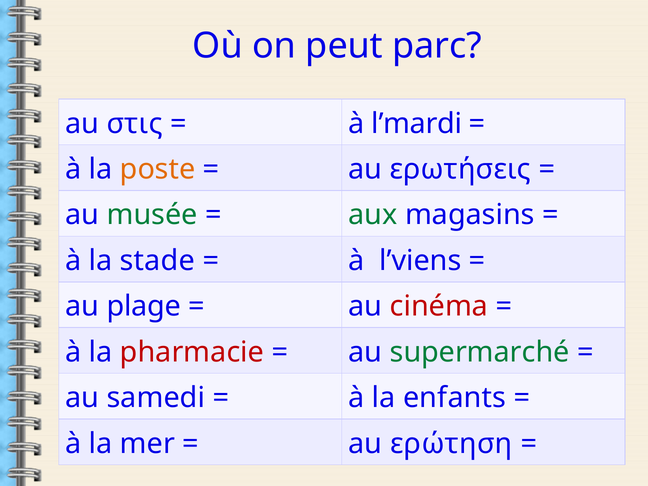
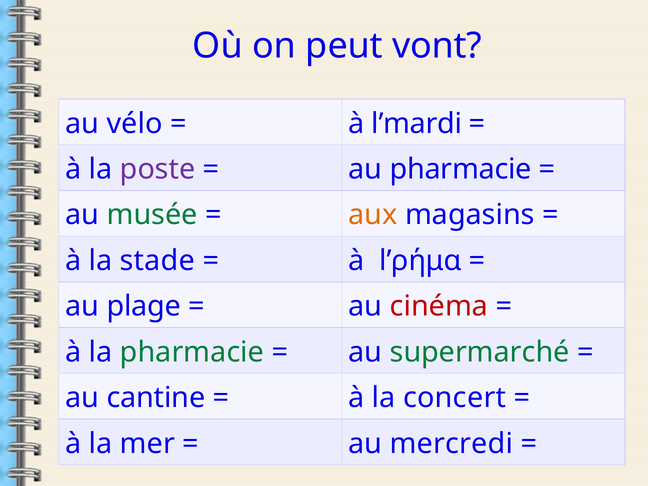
parc: parc -> vont (437, 46)
στις: στις -> vélo (135, 124)
poste colour: orange -> purple (158, 169)
au ερωτήσεις: ερωτήσεις -> pharmacie (461, 169)
aux colour: green -> orange (373, 215)
l’viens: l’viens -> l’ρήμα (420, 261)
pharmacie colour: red -> green (192, 352)
samedi: samedi -> cantine (156, 398)
enfants: enfants -> concert (455, 398)
ερώτηση: ερώτηση -> mercredi (451, 444)
